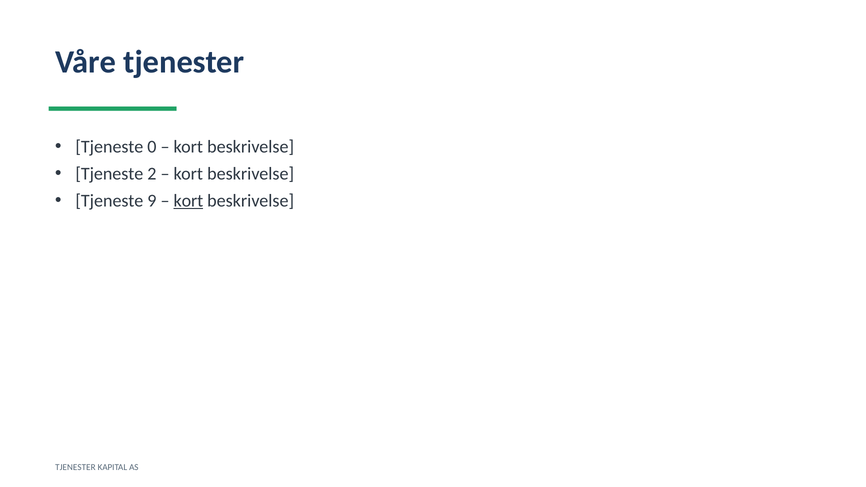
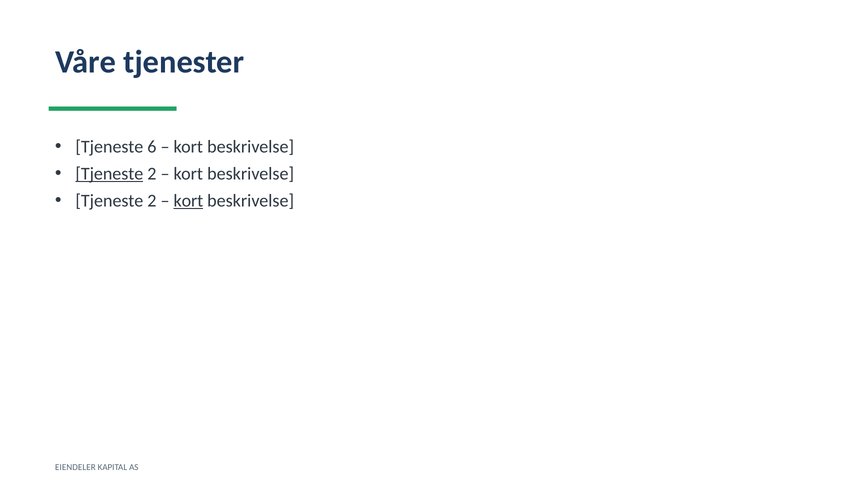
0: 0 -> 6 (152, 147)
Tjeneste underline: none -> present (109, 174)
9: 9 -> 2 (152, 201)
TJENESTER: TJENESTER -> EIENDELER (75, 467)
